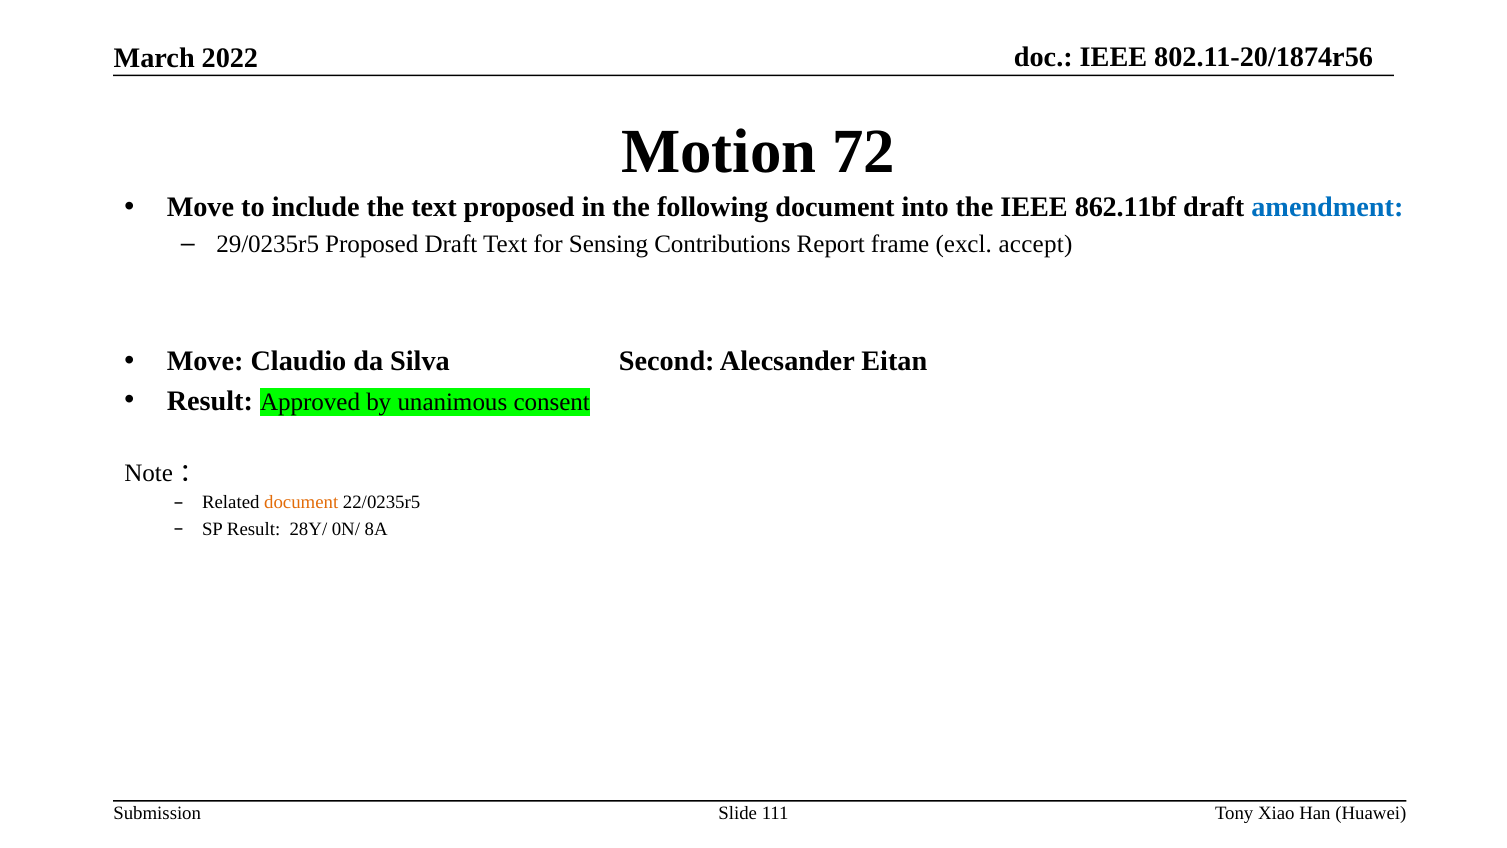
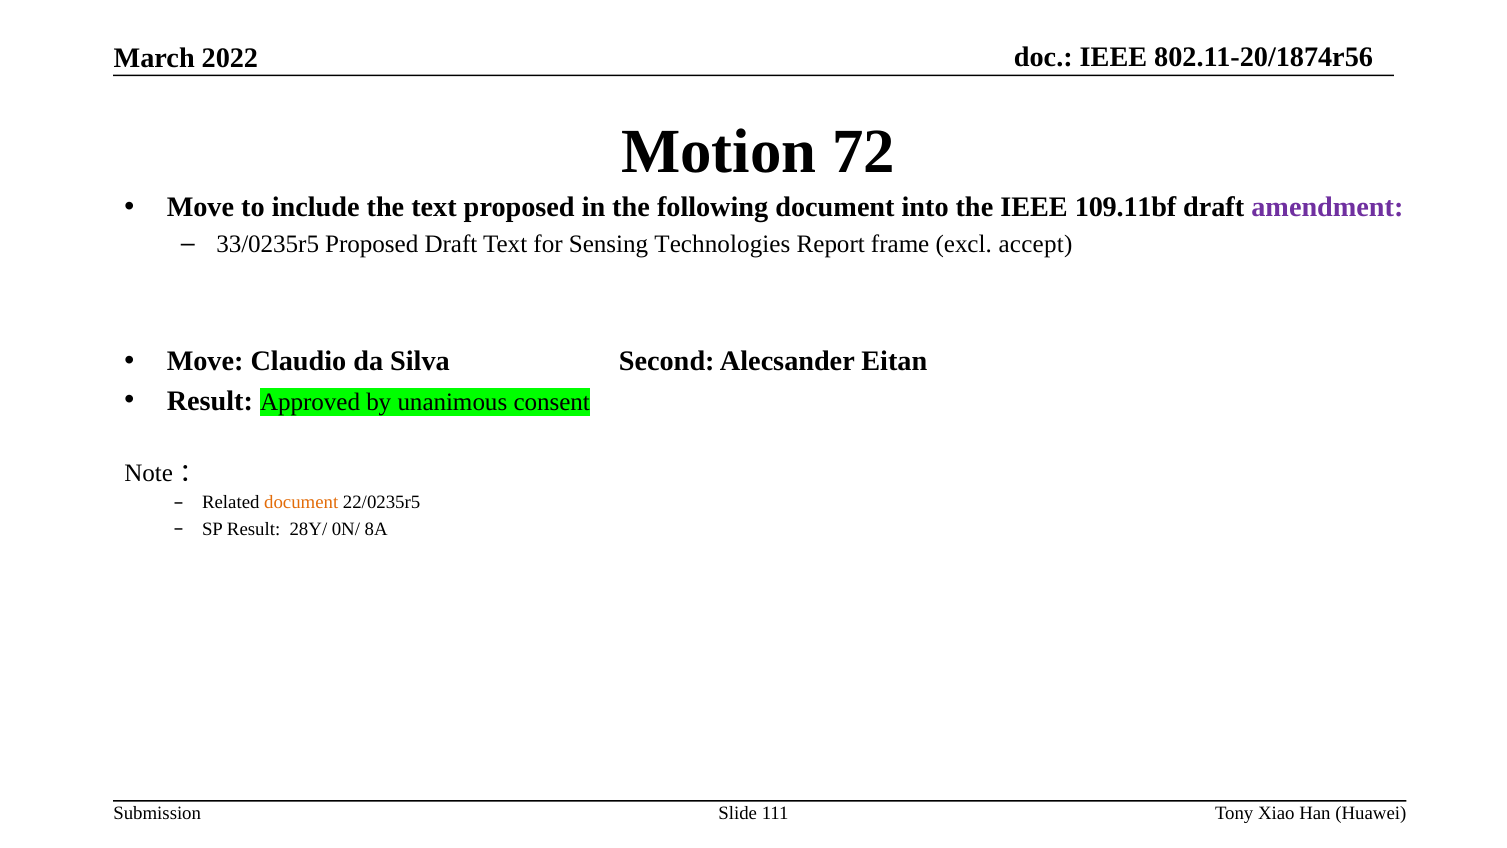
862.11bf: 862.11bf -> 109.11bf (1126, 207)
amendment colour: blue -> purple (1327, 207)
29/0235r5: 29/0235r5 -> 33/0235r5 (268, 244)
Contributions: Contributions -> Technologies (722, 244)
